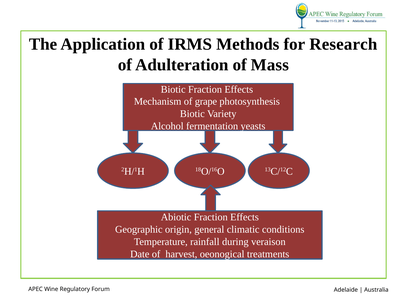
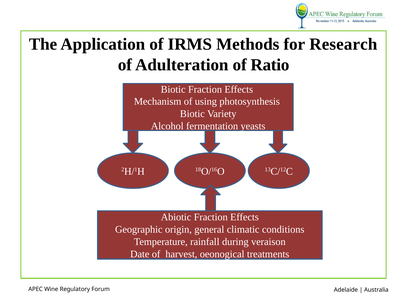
Mass: Mass -> Ratio (270, 65)
grape: grape -> using (206, 101)
